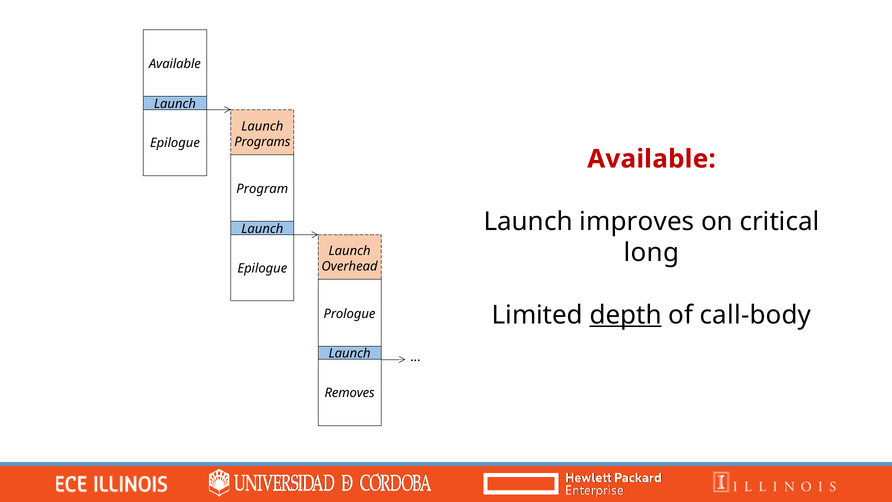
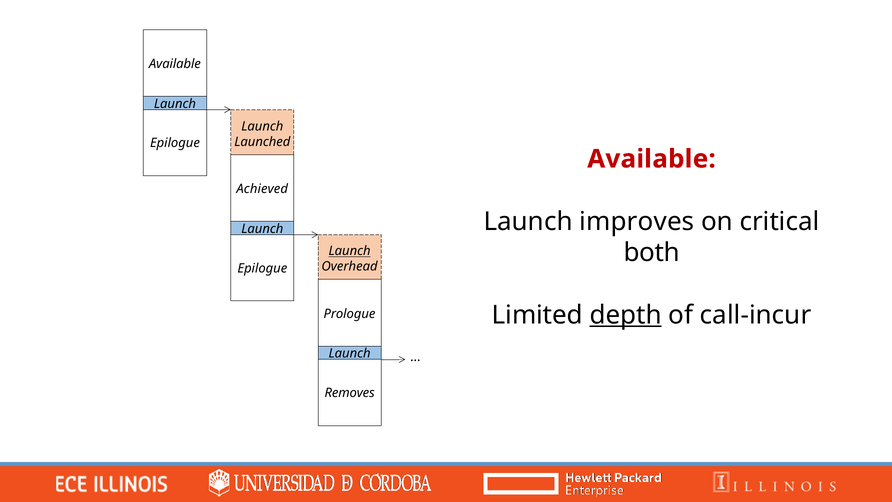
Programs: Programs -> Launched (262, 142)
Program: Program -> Achieved (262, 189)
long: long -> both (652, 253)
Launch underline: none -> present (350, 251)
call-body: call-body -> call-incur (756, 315)
